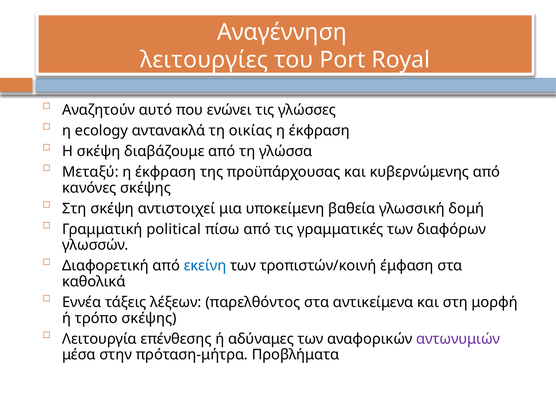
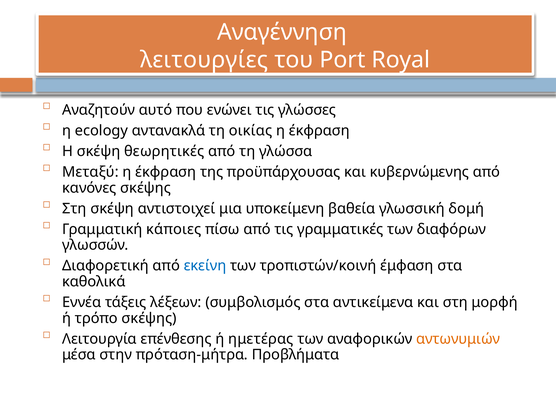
διαβάζουμε: διαβάζουμε -> θεωρητικές (164, 151)
political: political -> κάποιες (174, 229)
παρελθόντος: παρελθόντος -> συμβολισμός (253, 302)
αδύναμες: αδύναμες -> ημετέρας (261, 339)
αντωνυμιών colour: purple -> orange (458, 339)
